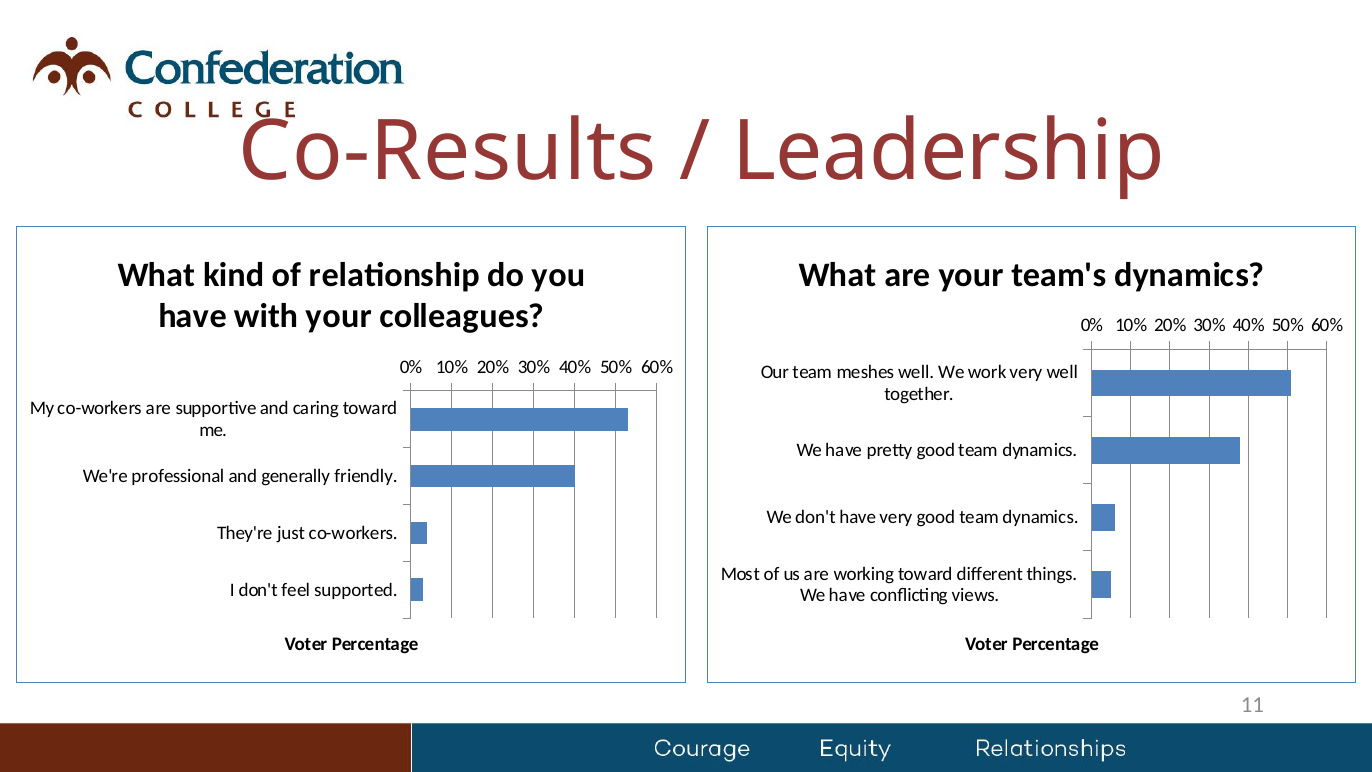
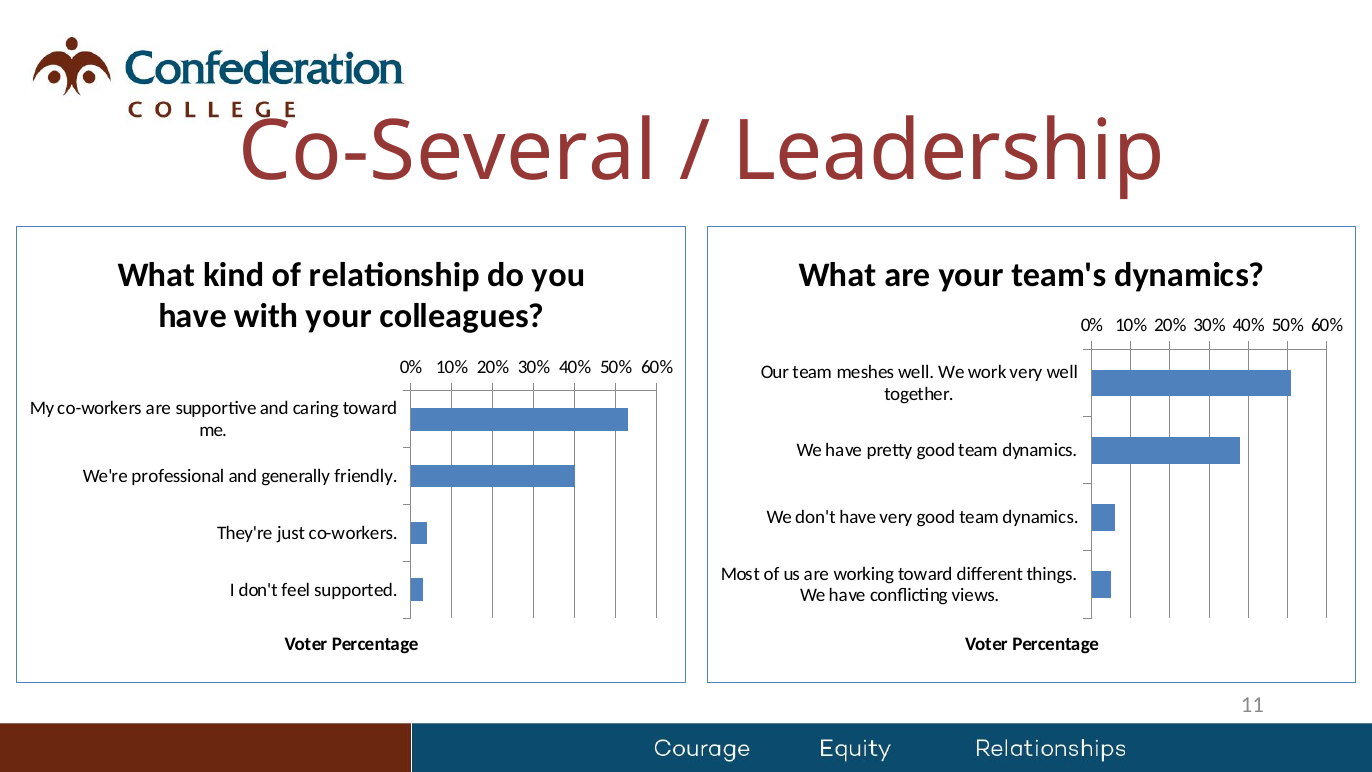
Co-Results: Co-Results -> Co-Several (448, 152)
